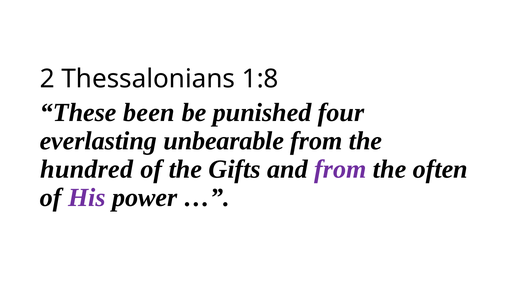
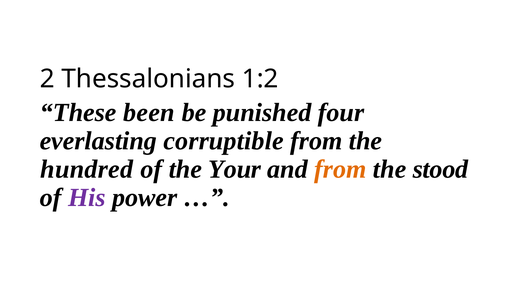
1:8: 1:8 -> 1:2 (260, 79)
unbearable: unbearable -> corruptible (224, 141)
Gifts: Gifts -> Your (235, 169)
from colour: purple -> orange (340, 169)
often: often -> stood (440, 169)
